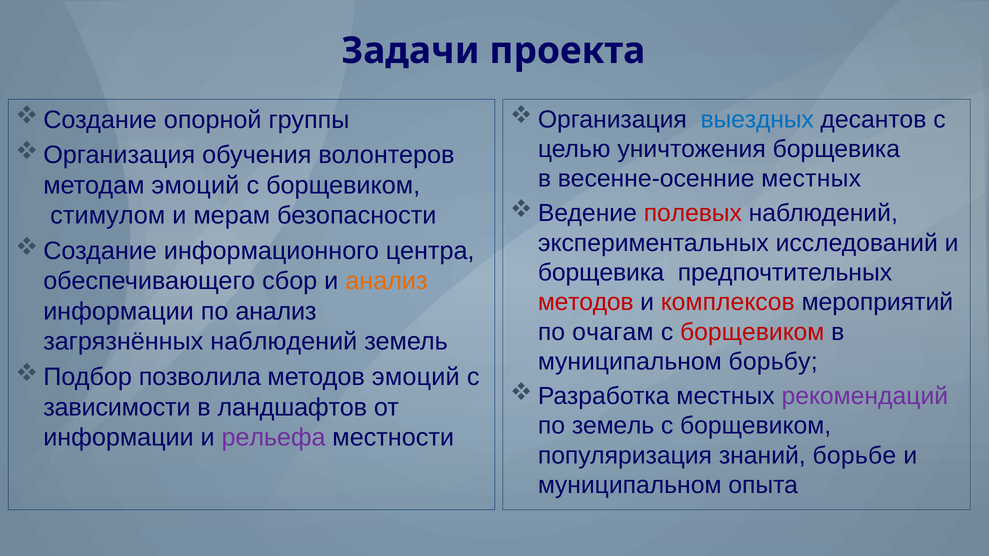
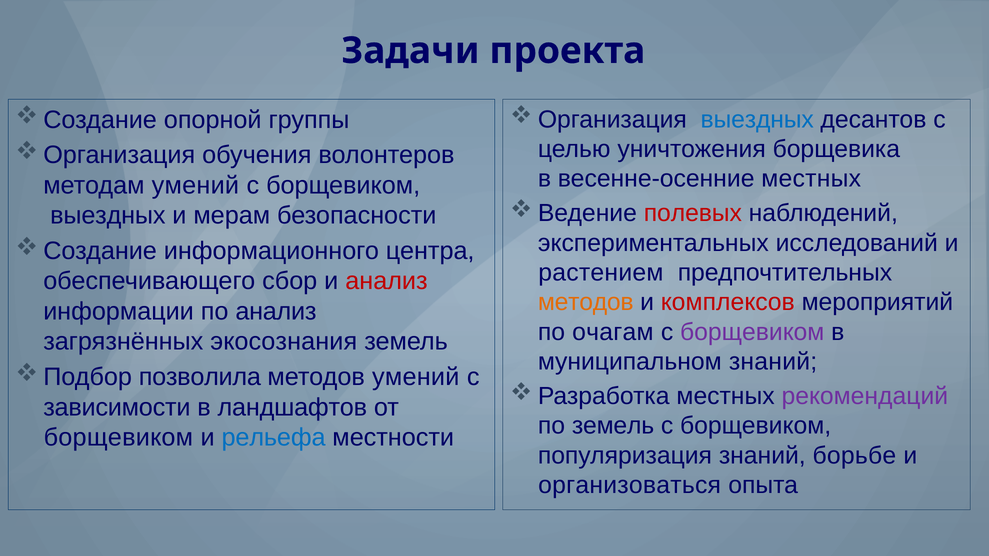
методам эмоций: эмоций -> умений (195, 185)
стимулом: стимулом -> выездных (108, 216)
борщевика: борщевика -> растением (601, 273)
анализ colour: orange -> red (386, 281)
методов colour: red -> orange (586, 302)
борщевиком colour: red -> purple (752, 332)
загрязнённых наблюдений: наблюдений -> экосознания (284, 342)
муниципальном борьбу: борьбу -> знаний (773, 362)
методов эмоций: эмоций -> умений (416, 377)
информации: информации -> борщевиком (118, 438)
рельефа colour: purple -> blue (274, 438)
муниципальном: муниципальном -> организоваться (630, 485)
